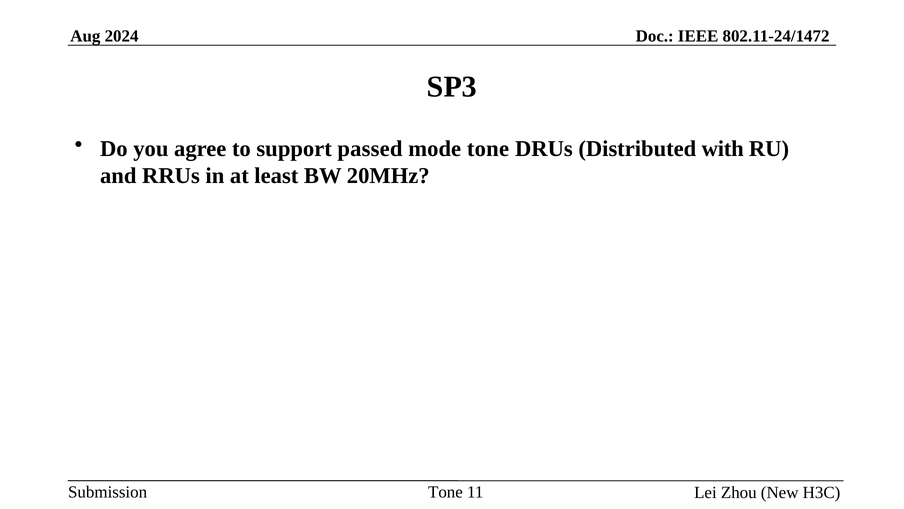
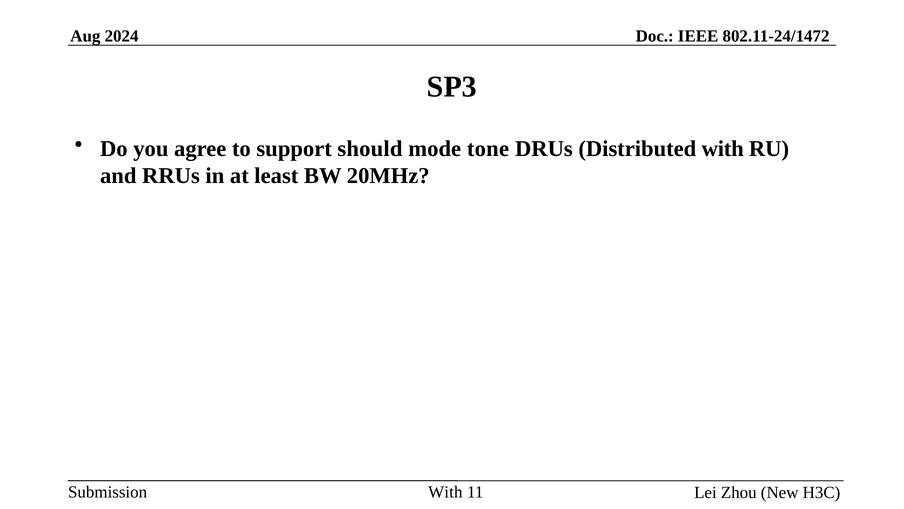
passed: passed -> should (370, 149)
Tone: Tone -> With (445, 491)
